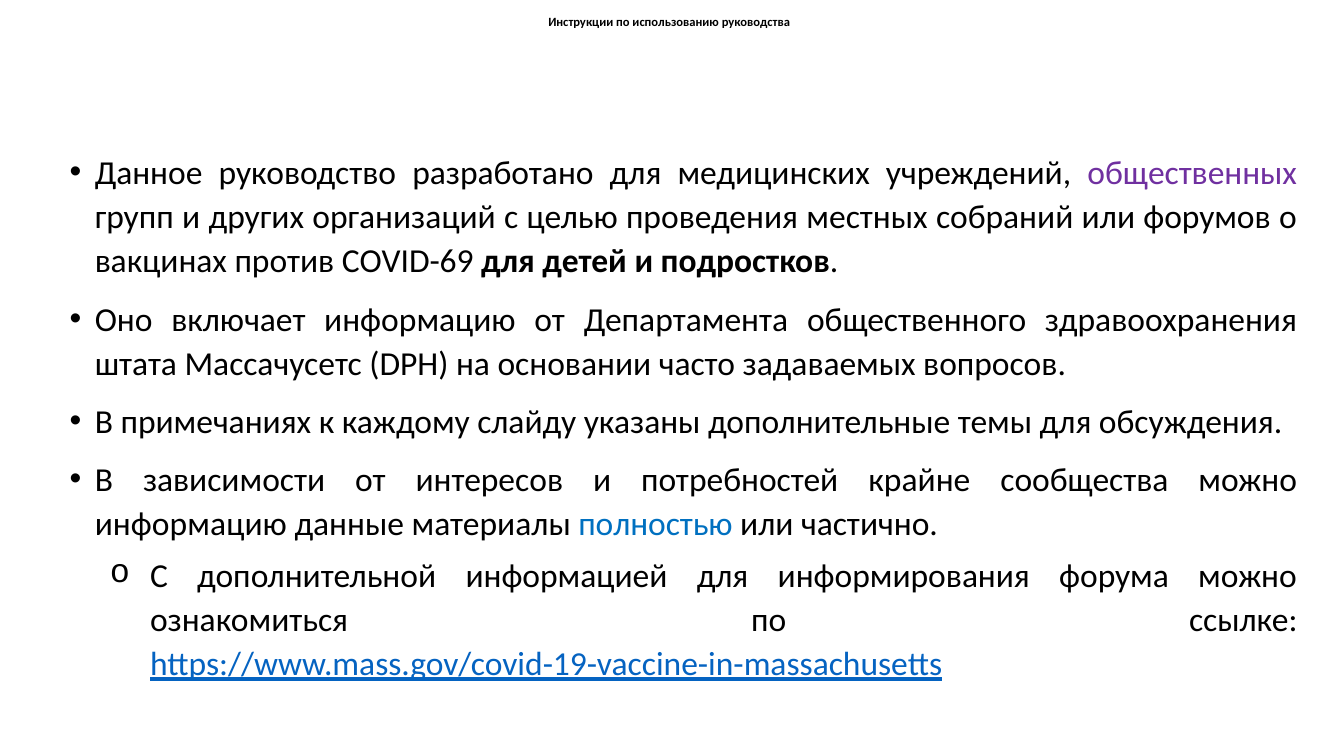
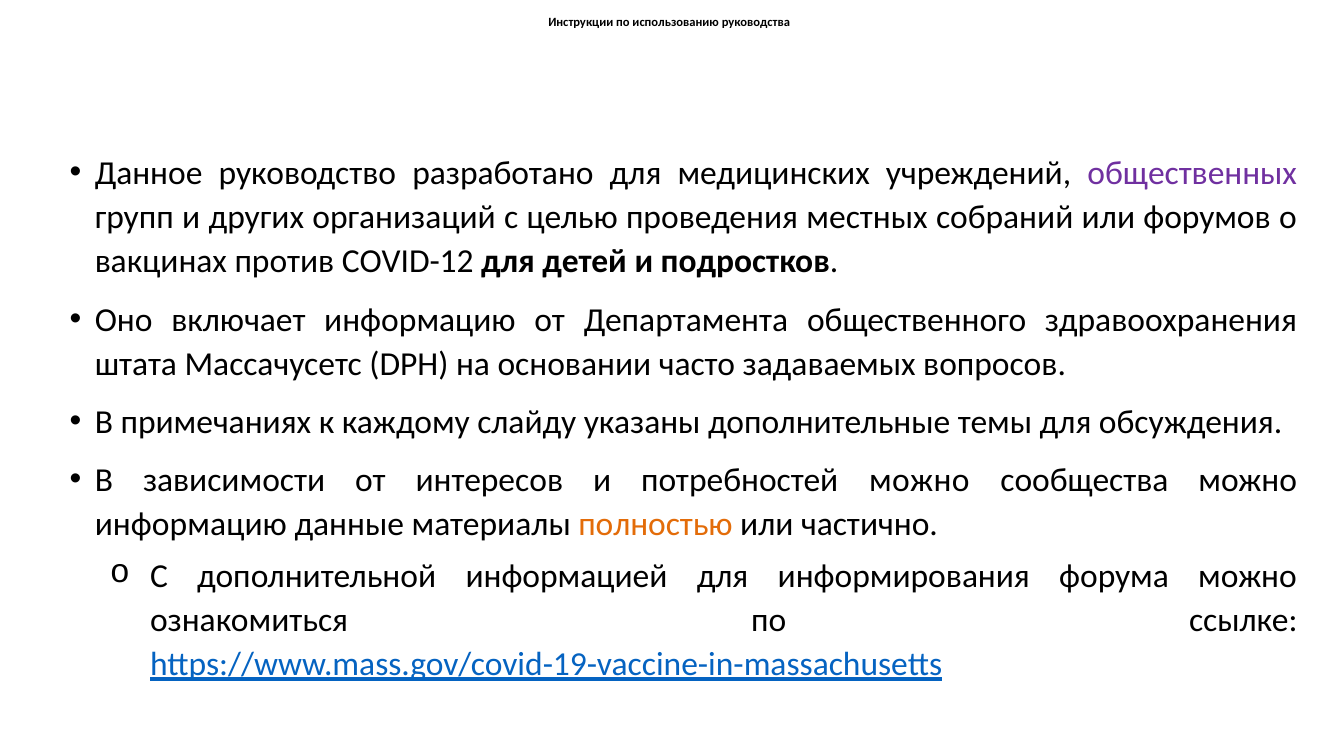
COVID-69: COVID-69 -> COVID-12 (408, 262)
потребностей крайне: крайне -> можно (919, 481)
полностью colour: blue -> orange (655, 525)
